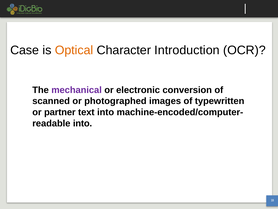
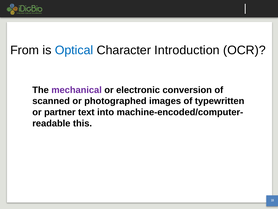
Case: Case -> From (25, 50)
Optical colour: orange -> blue (74, 50)
into: into -> this (82, 123)
